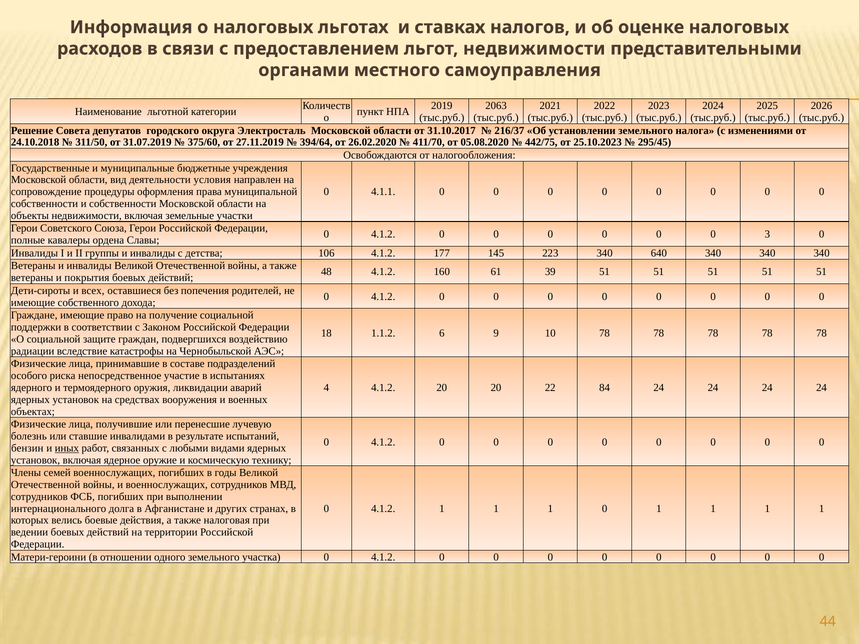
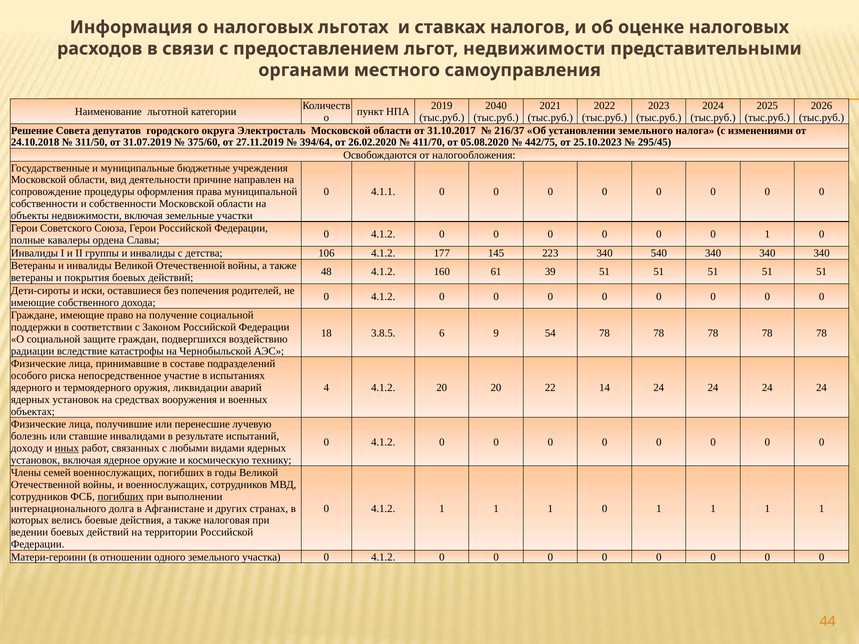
2063: 2063 -> 2040 (496, 106)
условия: условия -> причине (212, 180)
0 0 3: 3 -> 1 (767, 234)
640: 640 -> 540 (659, 253)
всех: всех -> иски (93, 291)
1.1.2: 1.1.2 -> 3.8.5 (383, 333)
10: 10 -> 54 (550, 333)
84: 84 -> 14 (605, 388)
бензин: бензин -> доходу (27, 448)
погибших underline: none -> present (121, 497)
